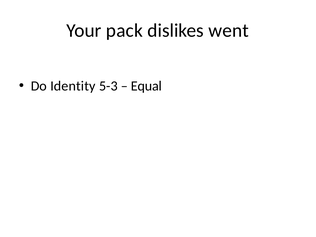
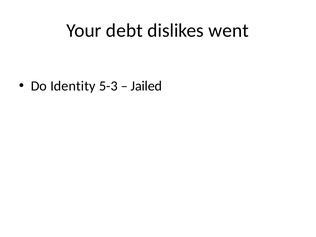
pack: pack -> debt (124, 31)
Equal: Equal -> Jailed (146, 86)
